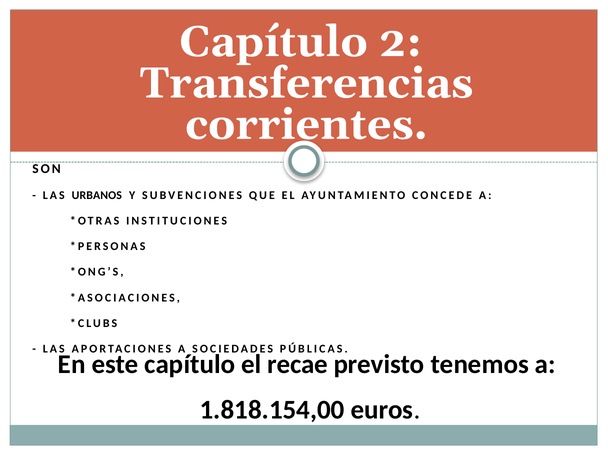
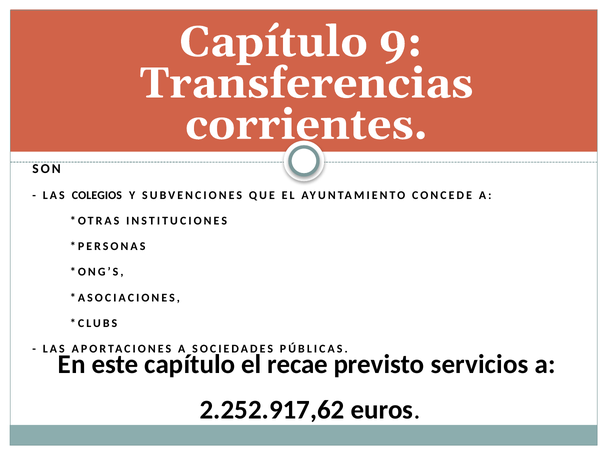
2: 2 -> 9 (401, 42)
URBANOS: URBANOS -> COLEGIOS (97, 195)
tenemos: tenemos -> servicios (480, 364)
1.818.154,00: 1.818.154,00 -> 2.252.917,62 (272, 410)
